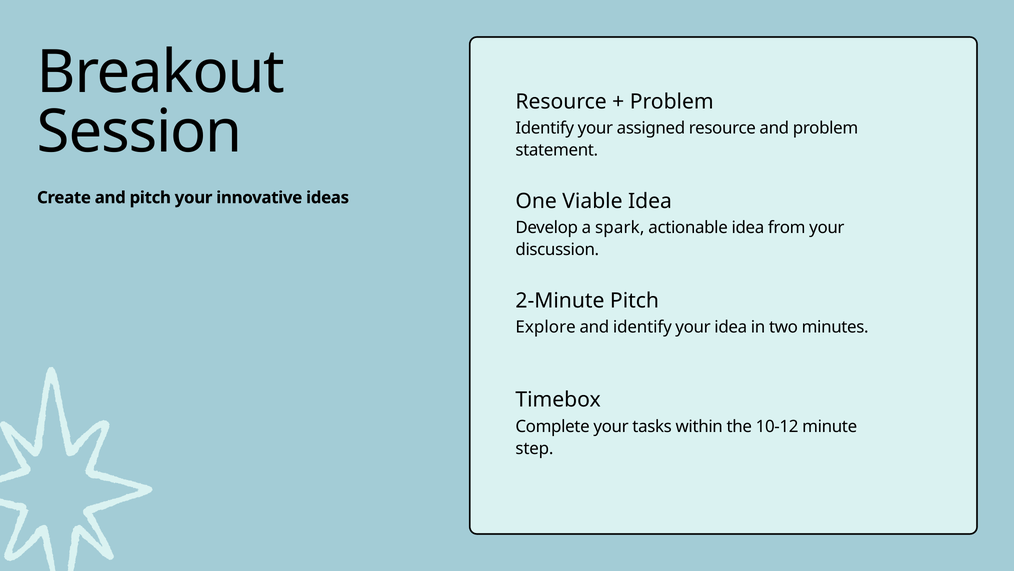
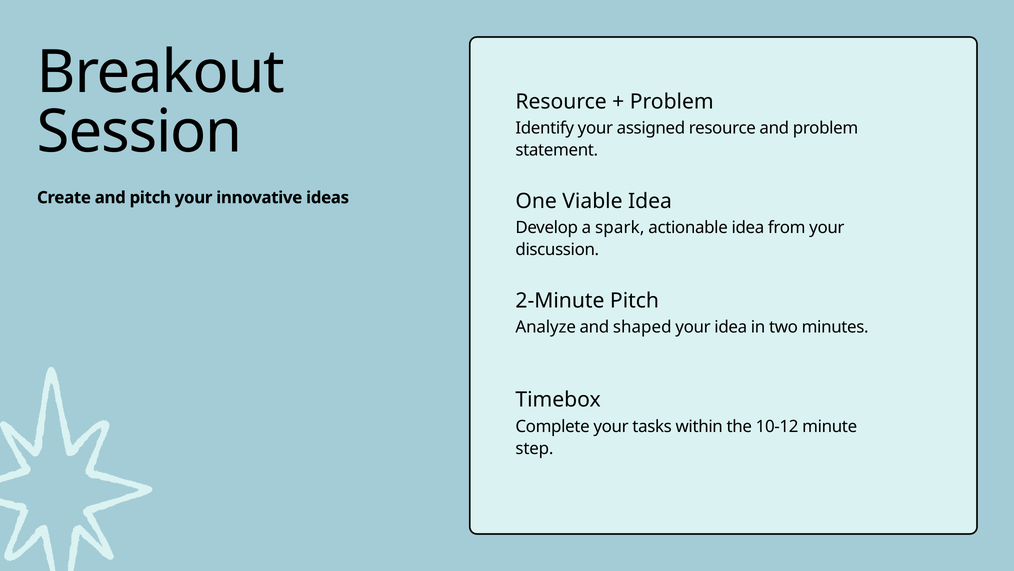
Explore: Explore -> Analyze (546, 327)
and identify: identify -> shaped (642, 327)
